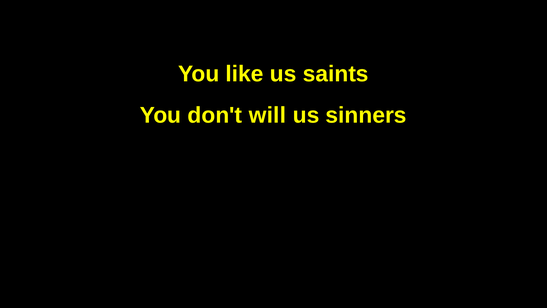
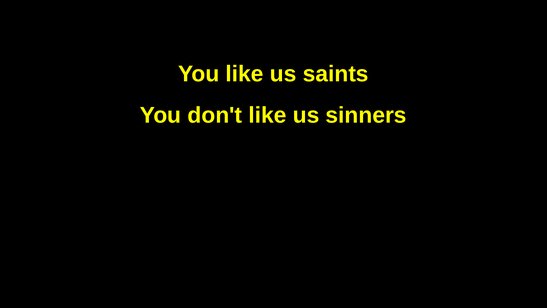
don't will: will -> like (268, 115)
